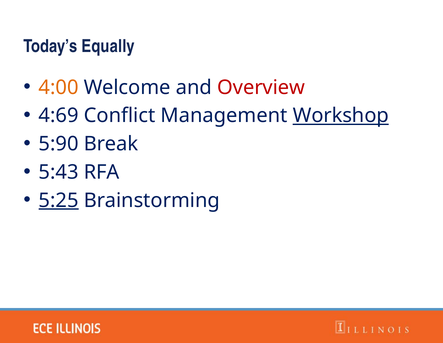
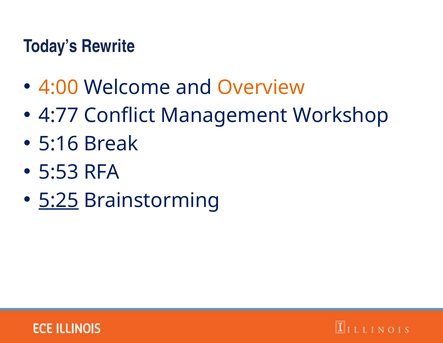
Equally: Equally -> Rewrite (108, 46)
Overview colour: red -> orange (261, 87)
4:69: 4:69 -> 4:77 (59, 115)
Workshop underline: present -> none (341, 115)
5:90: 5:90 -> 5:16 (59, 144)
5:43: 5:43 -> 5:53 (59, 172)
